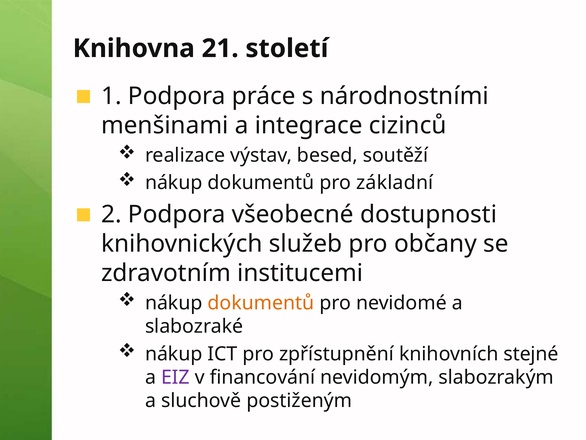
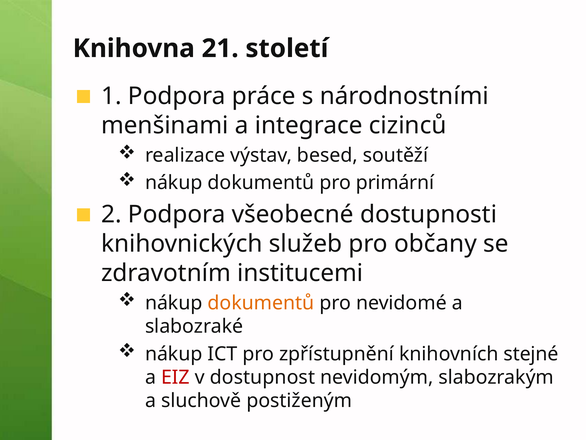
základní: základní -> primární (395, 183)
EIZ colour: purple -> red (175, 377)
financování: financování -> dostupnost (262, 377)
